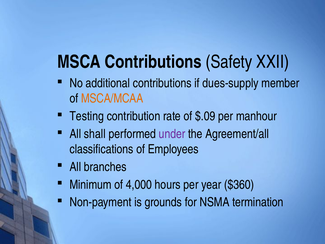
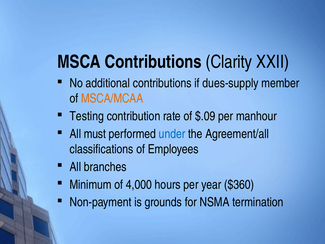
Safety: Safety -> Clarity (229, 62)
shall: shall -> must (95, 134)
under colour: purple -> blue (172, 134)
